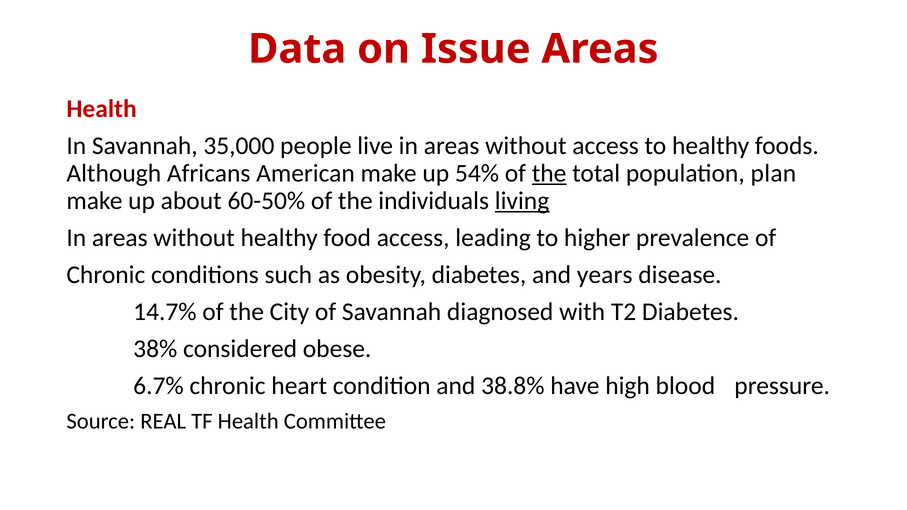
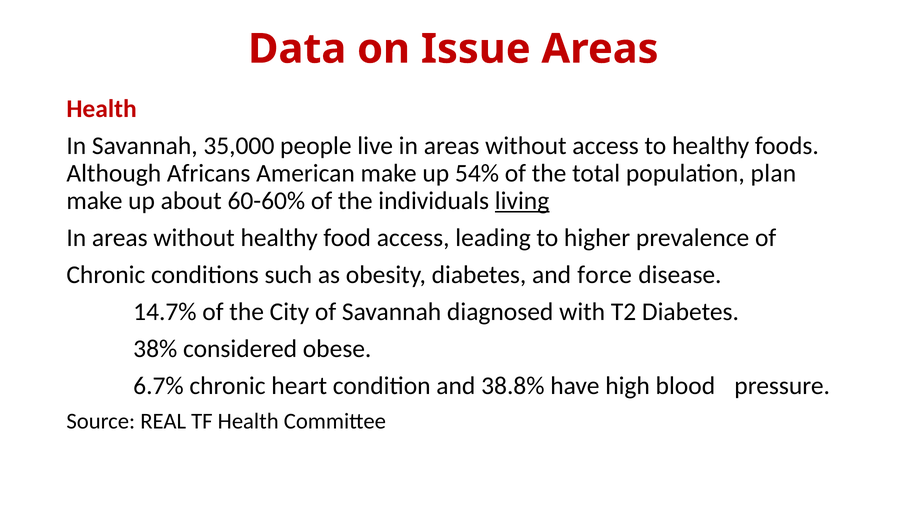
the underline: present -> none (549, 173)
60-50%: 60-50% -> 60-60% (266, 201)
years: years -> force (605, 275)
